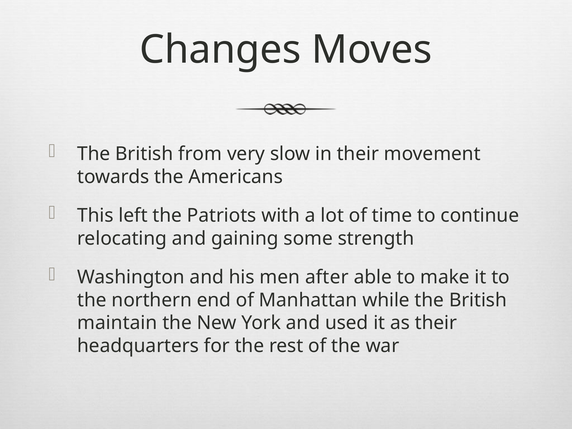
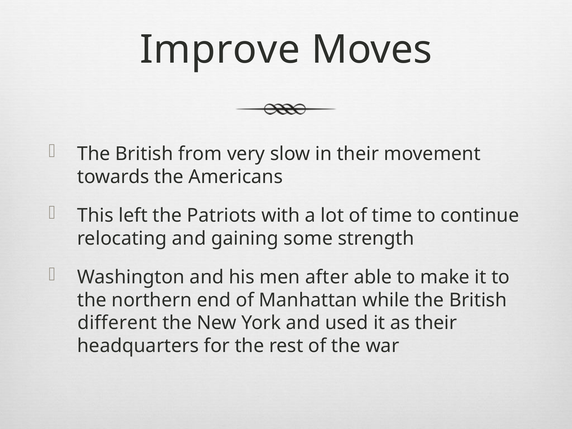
Changes: Changes -> Improve (220, 50)
maintain: maintain -> different (117, 323)
